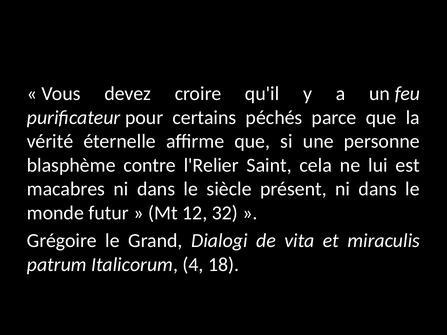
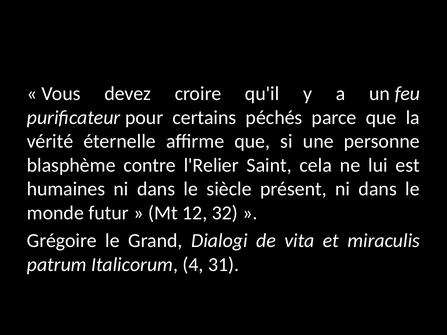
macabres: macabres -> humaines (66, 189)
18: 18 -> 31 (224, 265)
